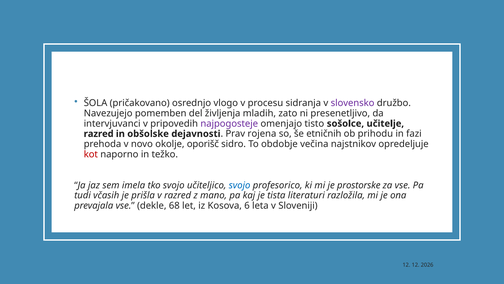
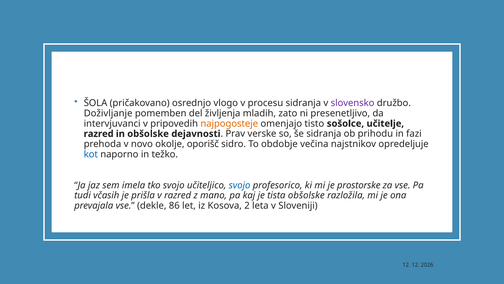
Navezujejo: Navezujejo -> Doživljanje (108, 113)
najpogosteje colour: purple -> orange (229, 123)
rojena: rojena -> verske (262, 134)
še etničnih: etničnih -> sidranja (324, 134)
kot colour: red -> blue (91, 154)
tista literaturi: literaturi -> obšolske (306, 195)
68: 68 -> 86 (174, 205)
6: 6 -> 2 (247, 205)
